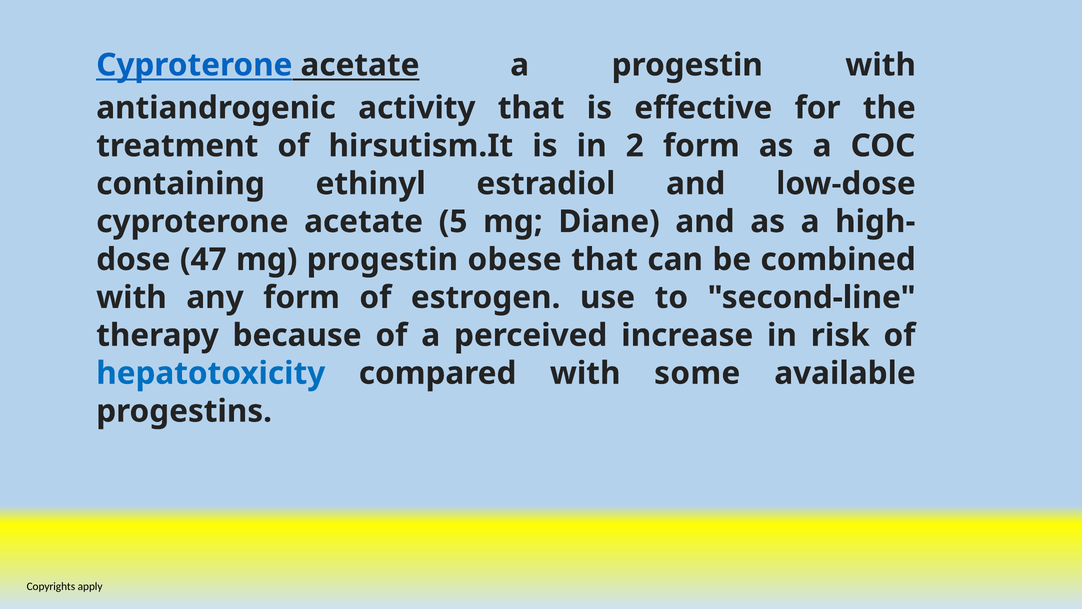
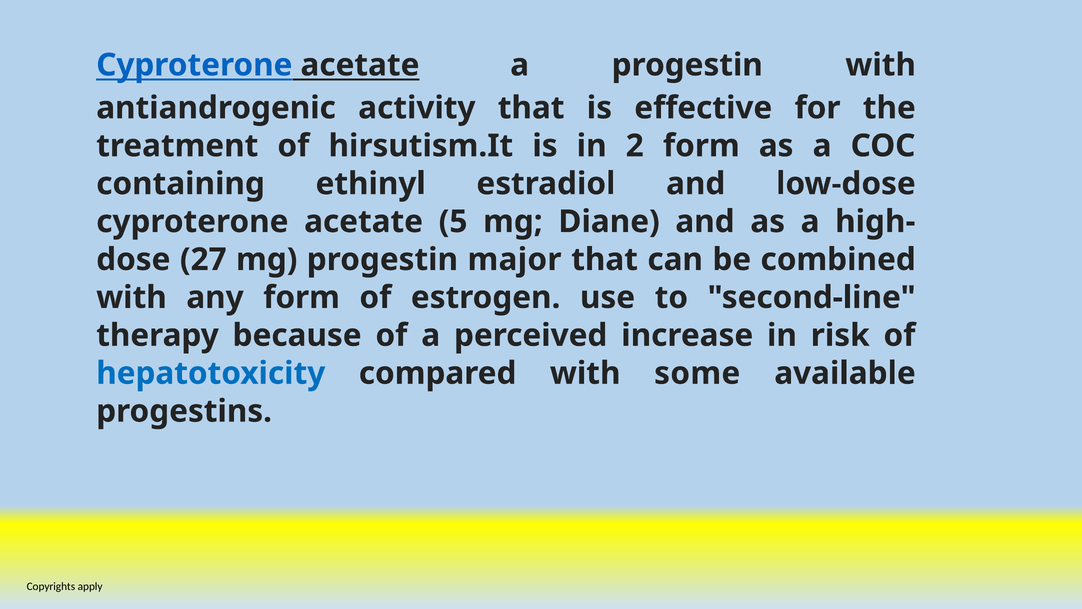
47: 47 -> 27 (203, 259)
obese: obese -> major (515, 259)
